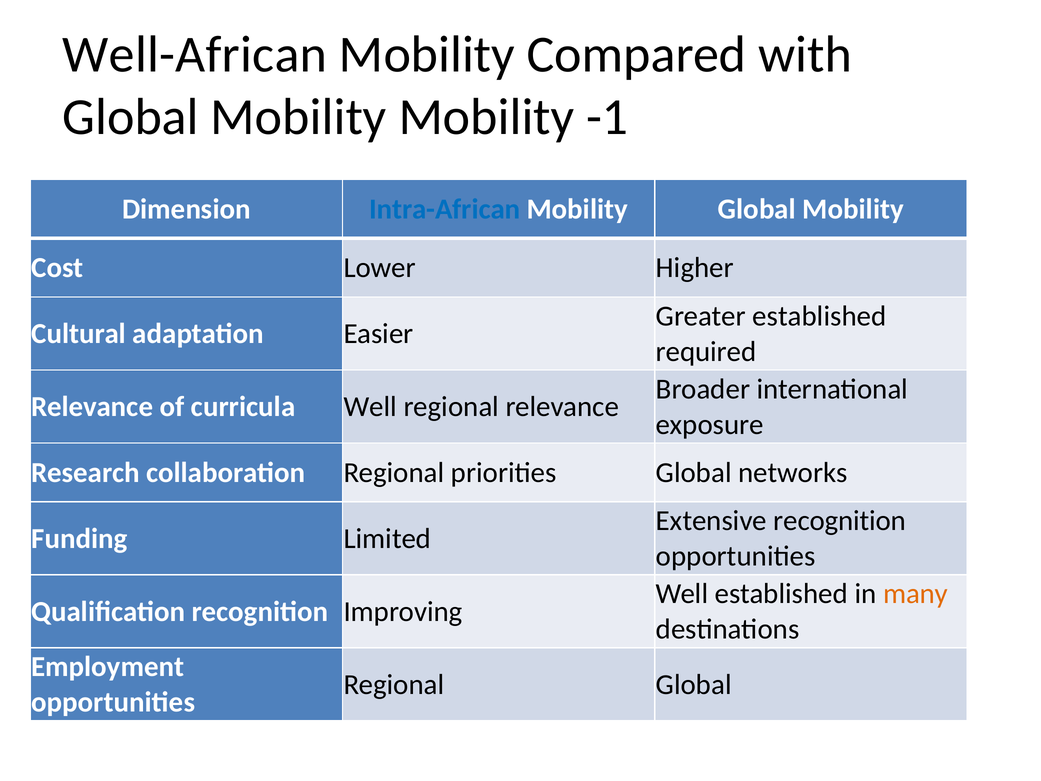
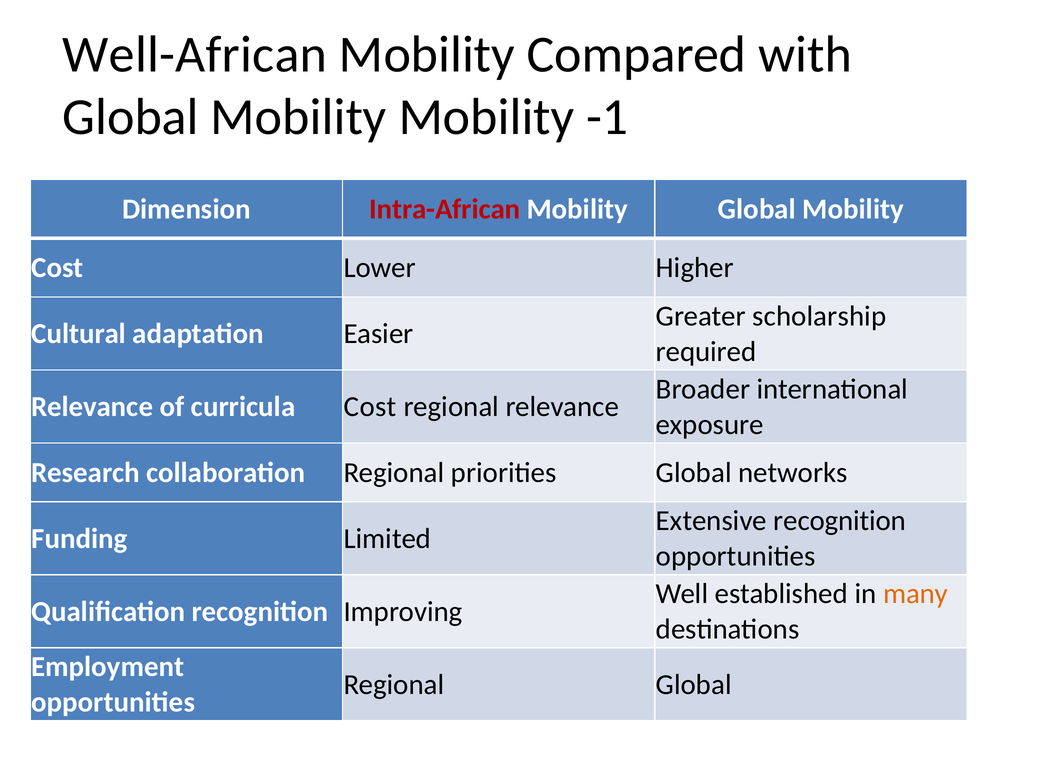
Intra-African colour: blue -> red (445, 209)
Greater established: established -> scholarship (819, 316)
curricula Well: Well -> Cost (370, 407)
